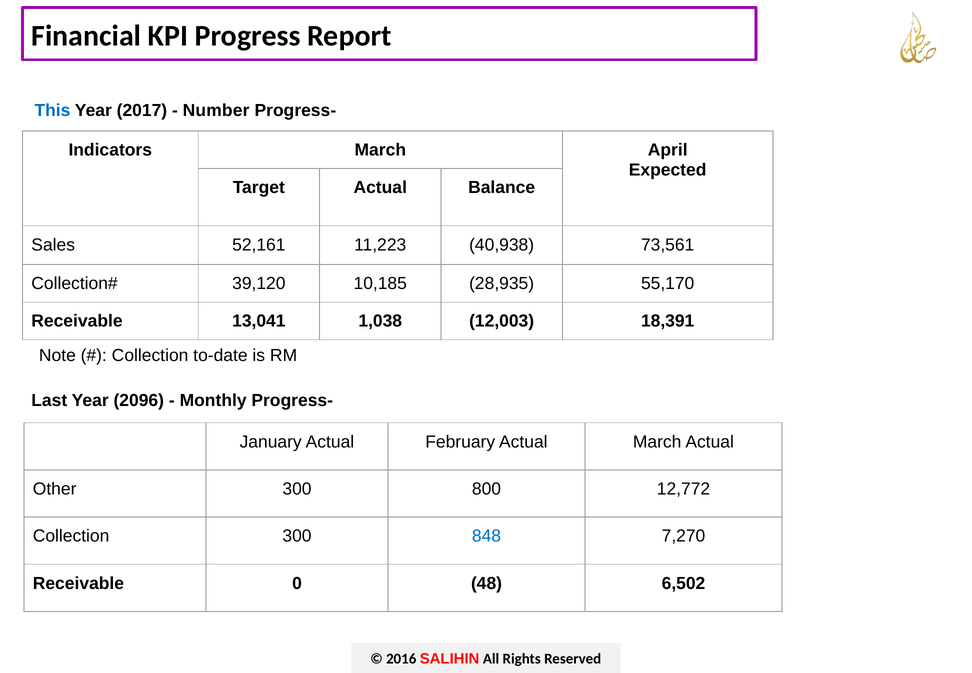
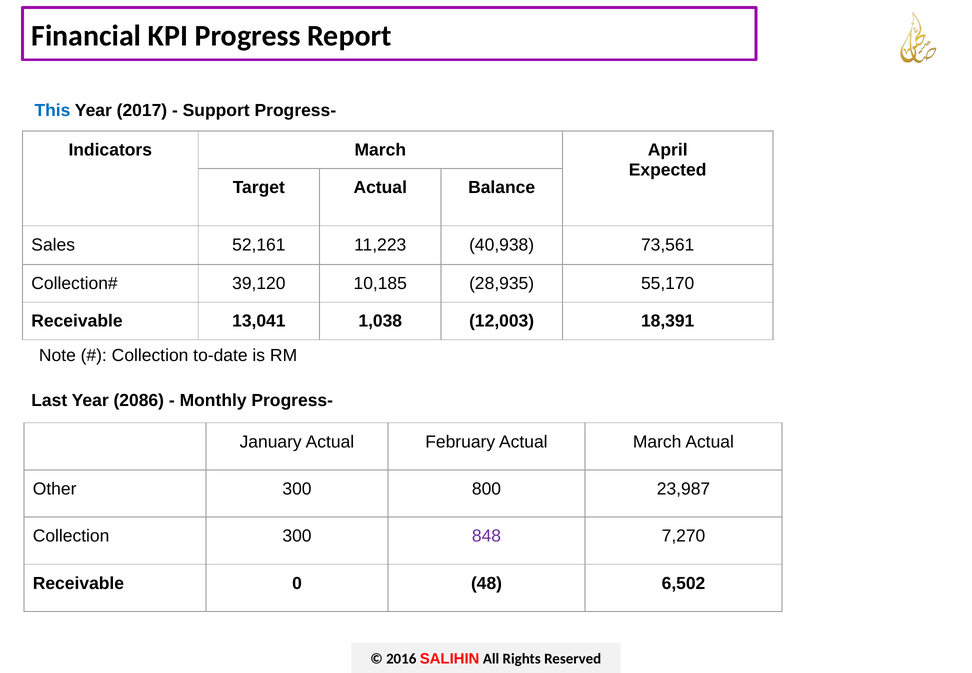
Number: Number -> Support (216, 110)
2096: 2096 -> 2086 (139, 400)
12,772: 12,772 -> 23,987 (683, 489)
848 colour: blue -> purple (487, 536)
